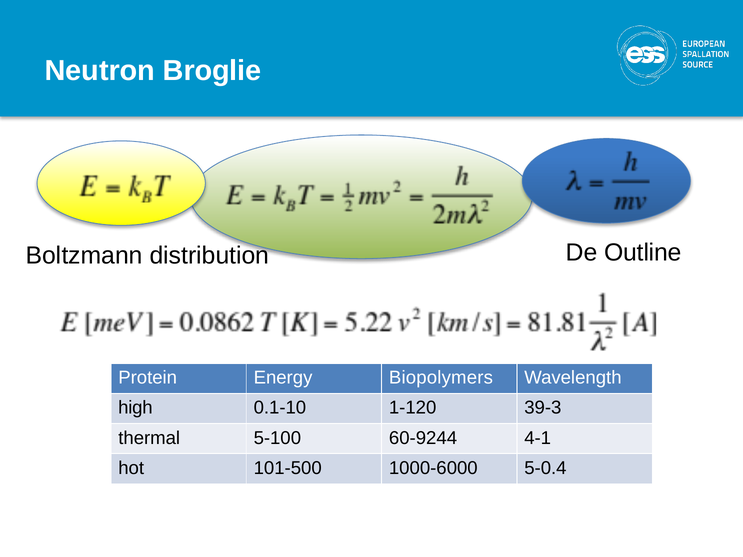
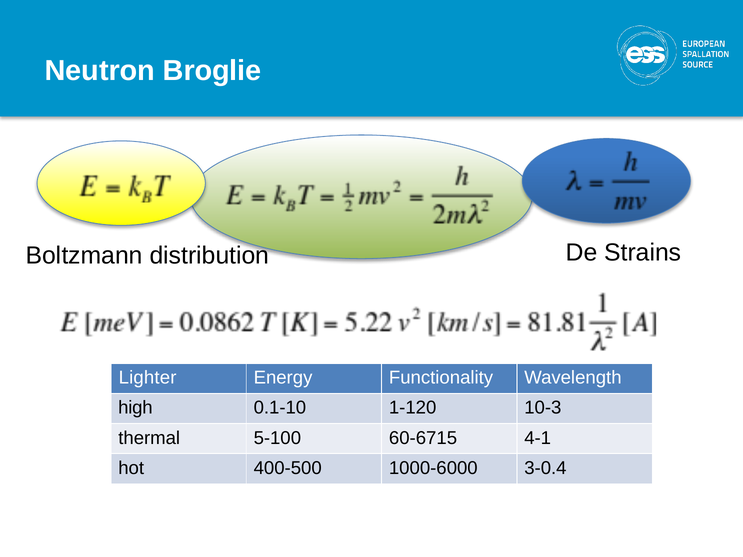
Outline: Outline -> Strains (643, 253)
Protein: Protein -> Lighter (148, 378)
Biopolymers: Biopolymers -> Functionality (441, 378)
39-3: 39-3 -> 10-3 (543, 408)
60-9244: 60-9244 -> 60-6715 (423, 438)
101-500: 101-500 -> 400-500 (288, 468)
5-0.4: 5-0.4 -> 3-0.4 (545, 468)
